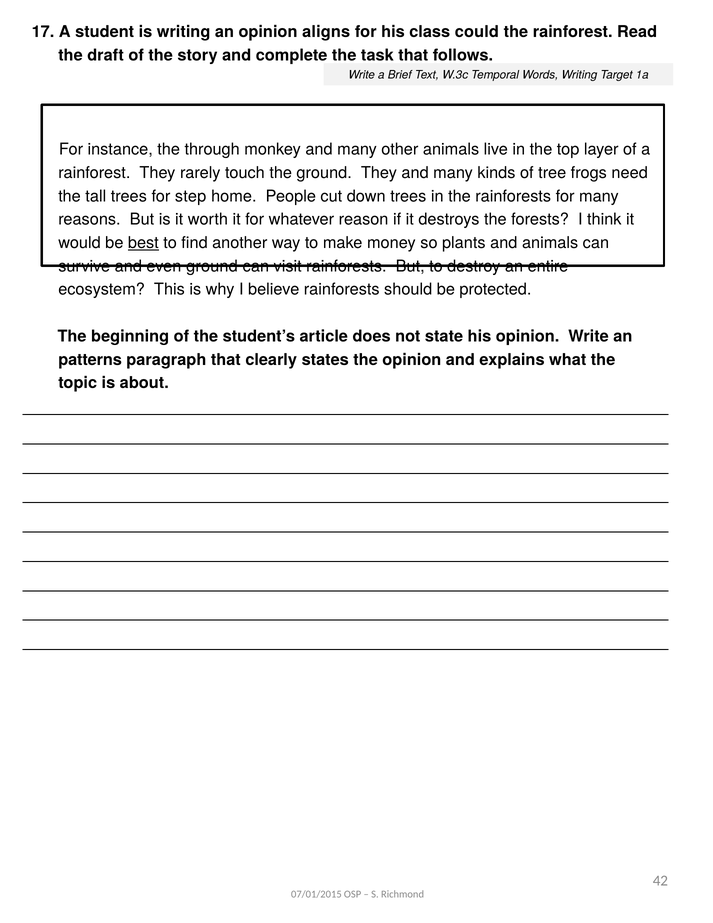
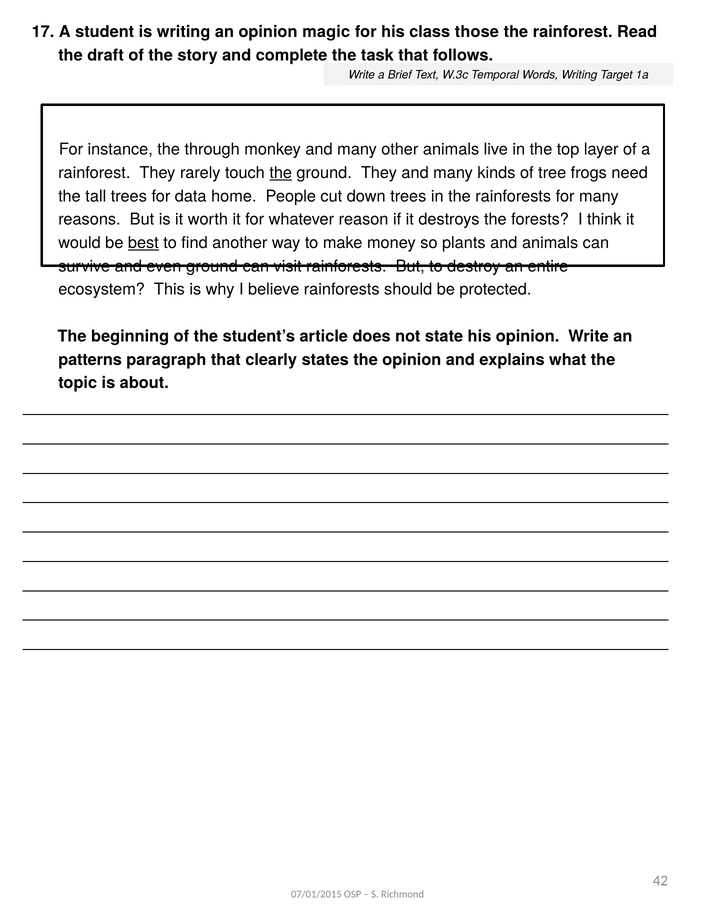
aligns: aligns -> magic (326, 32)
could: could -> those (477, 32)
the underline: none -> present (281, 173)
step: step -> data (191, 196)
